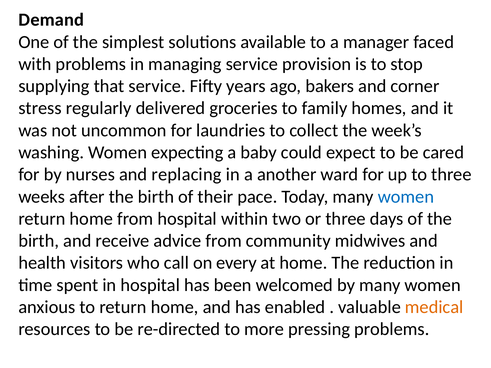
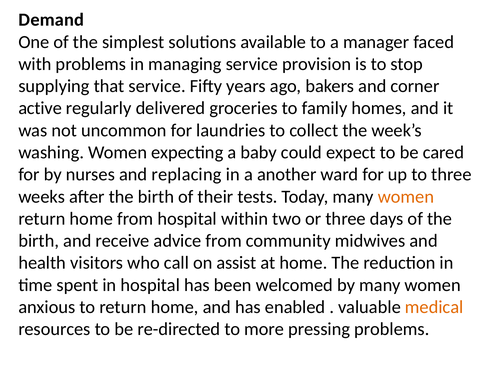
stress: stress -> active (40, 108)
pace: pace -> tests (257, 197)
women colour: blue -> orange (406, 197)
every: every -> assist (237, 263)
